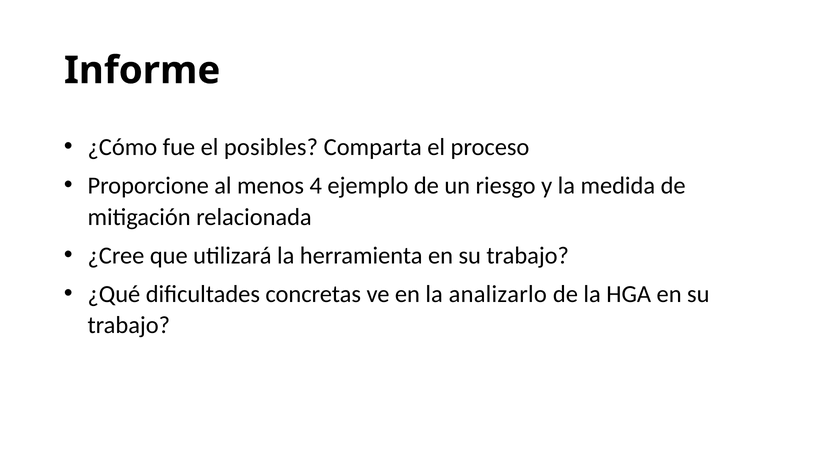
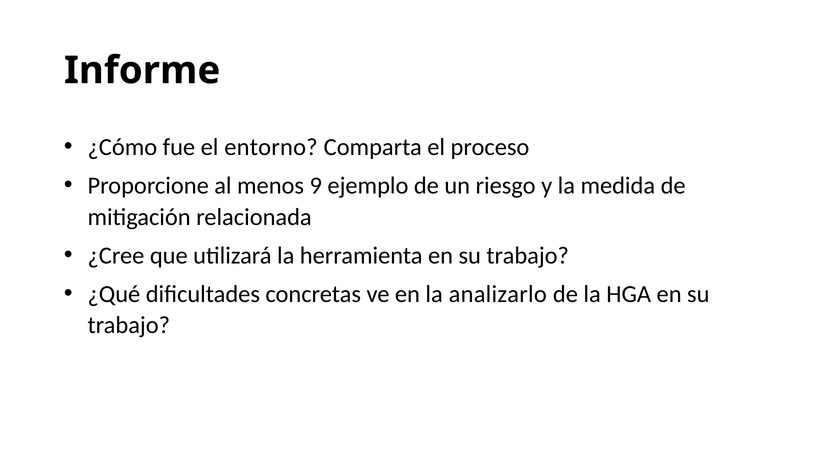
posibles: posibles -> entorno (271, 147)
4: 4 -> 9 (316, 186)
